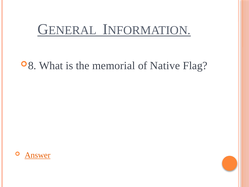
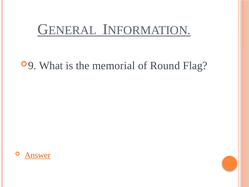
8: 8 -> 9 (32, 65)
Native: Native -> Round (165, 65)
